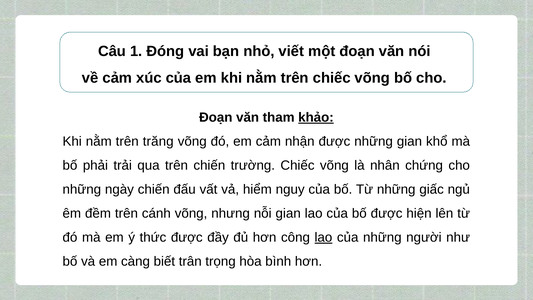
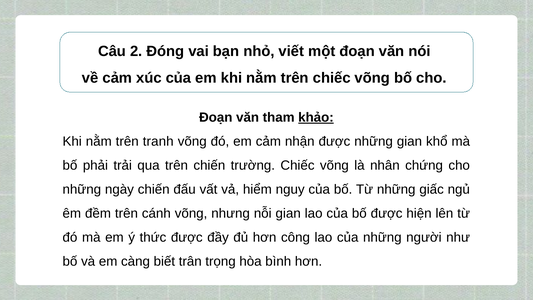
1: 1 -> 2 (136, 51)
trăng: trăng -> tranh (158, 141)
lao underline: present -> none (323, 237)
